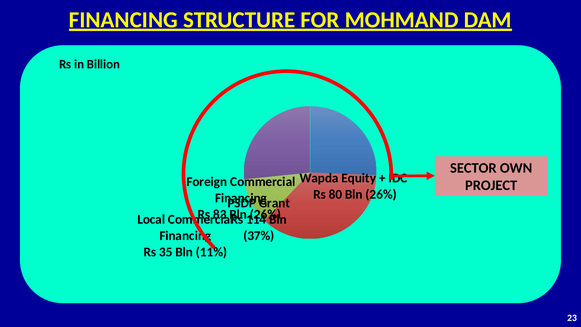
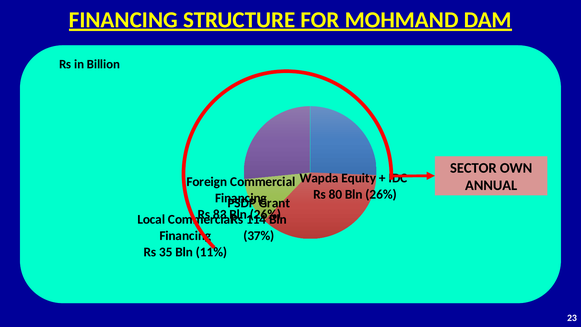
PROJECT: PROJECT -> ANNUAL (491, 185)
